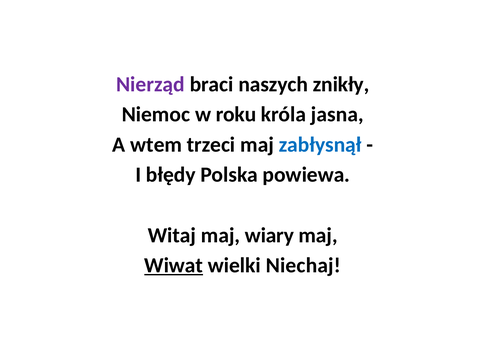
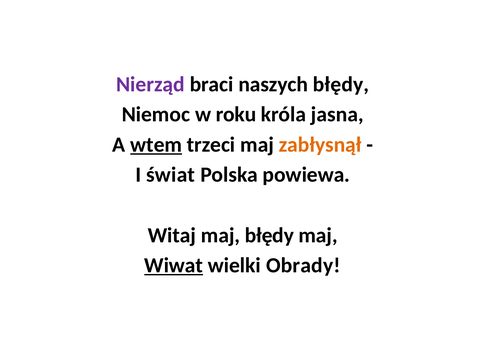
naszych znikły: znikły -> błędy (341, 84)
wtem underline: none -> present (156, 145)
zabłysnął colour: blue -> orange (320, 145)
błędy: błędy -> świat (171, 175)
maj wiary: wiary -> błędy (269, 235)
Niechaj: Niechaj -> Obrady (303, 265)
